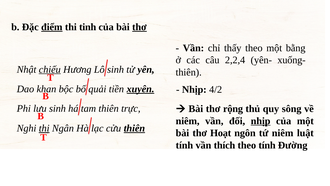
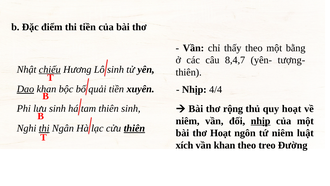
điểm underline: present -> none (52, 27)
thi tinh: tinh -> tiền (88, 27)
thơ underline: present -> none (139, 27)
2,2,4: 2,2,4 -> 8,4,7 (235, 60)
xuống-: xuống- -> tượng- (291, 60)
Dao underline: none -> present (25, 89)
xuyên underline: present -> none (140, 89)
4/2: 4/2 -> 4/4 (216, 89)
thiên trực: trực -> sinh (131, 108)
quy sông: sông -> hoạt (292, 109)
tính: tính -> xích (184, 145)
vần thích: thích -> khan (224, 145)
theo tính: tính -> treo (267, 145)
